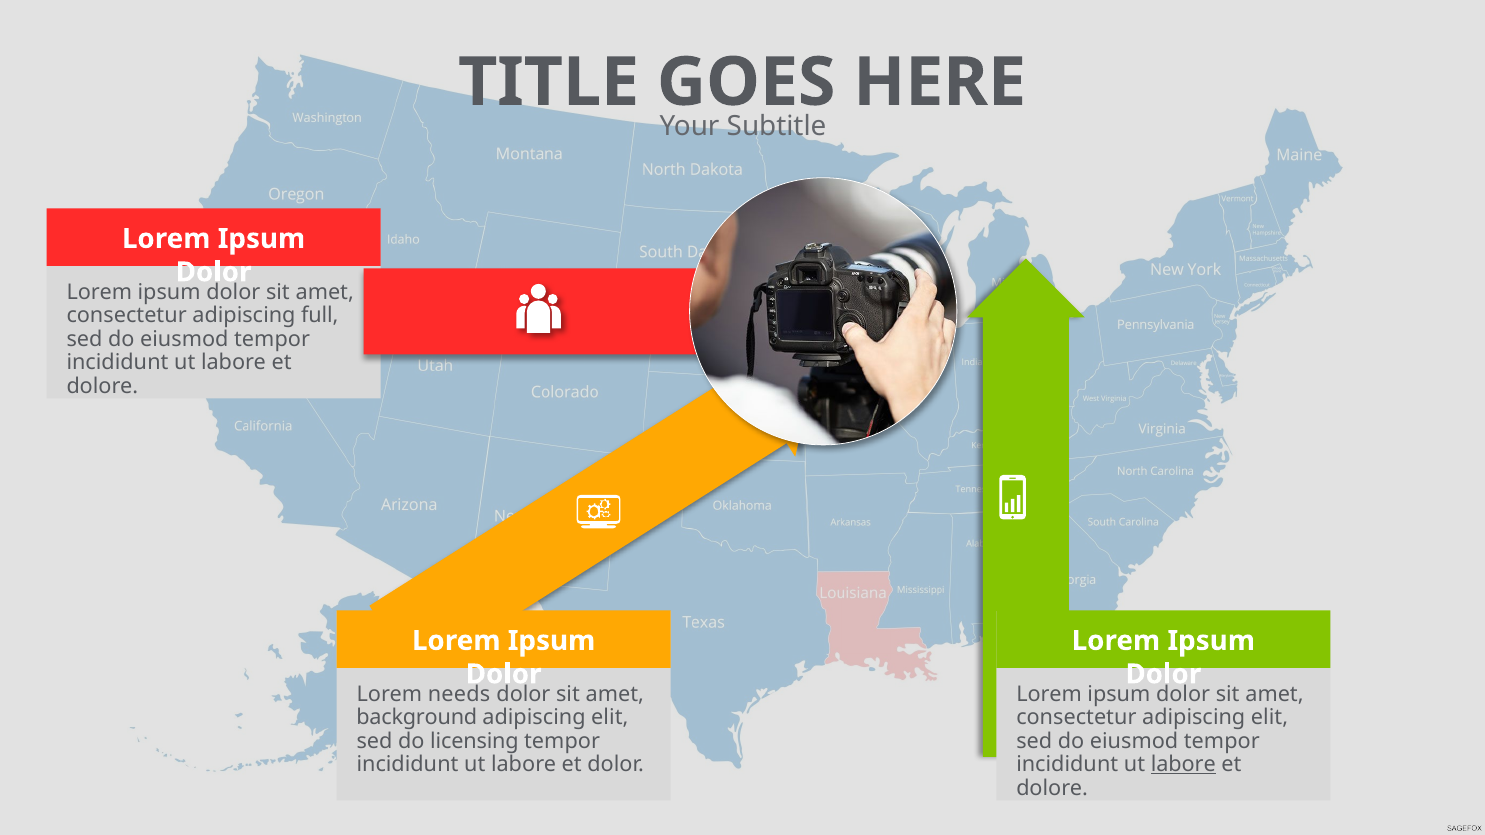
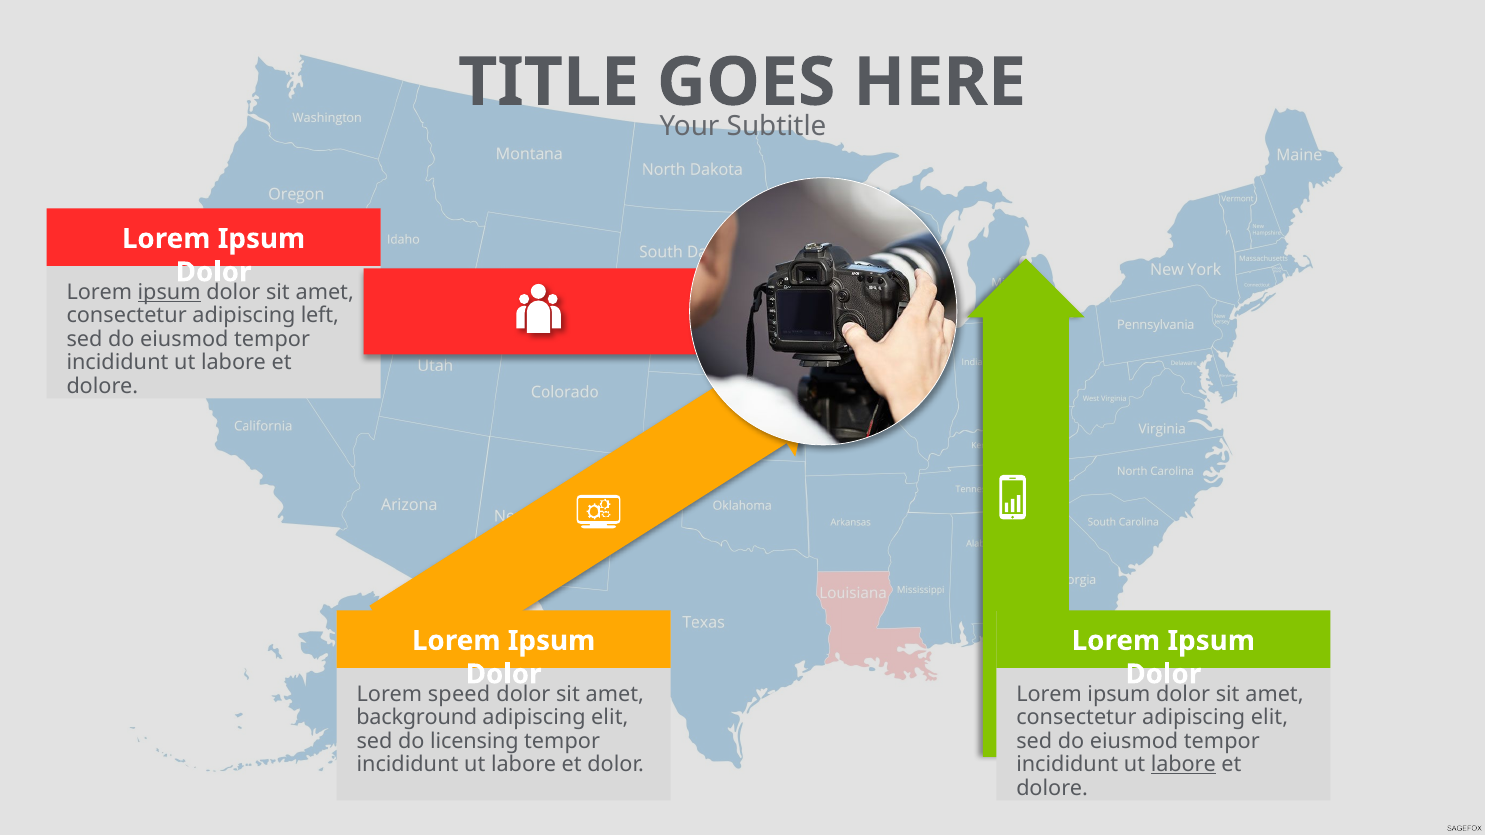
ipsum underline: none -> present (169, 292)
full: full -> left (320, 316)
needs: needs -> speed (459, 695)
